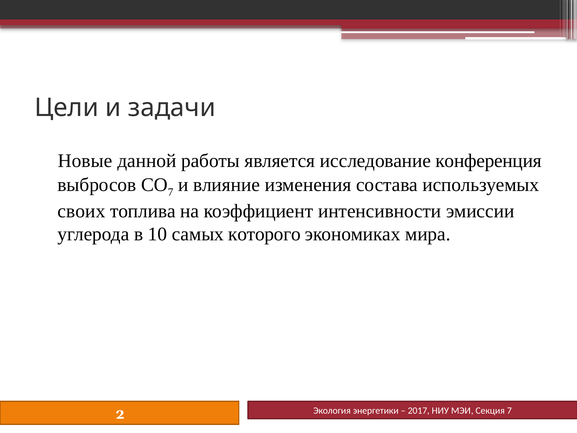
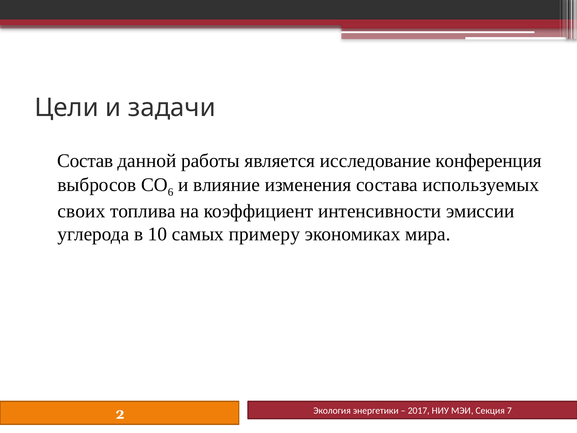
Новые: Новые -> Состав (85, 161)
7: 7 -> 6 (171, 192)
которого: которого -> примеру (264, 234)
